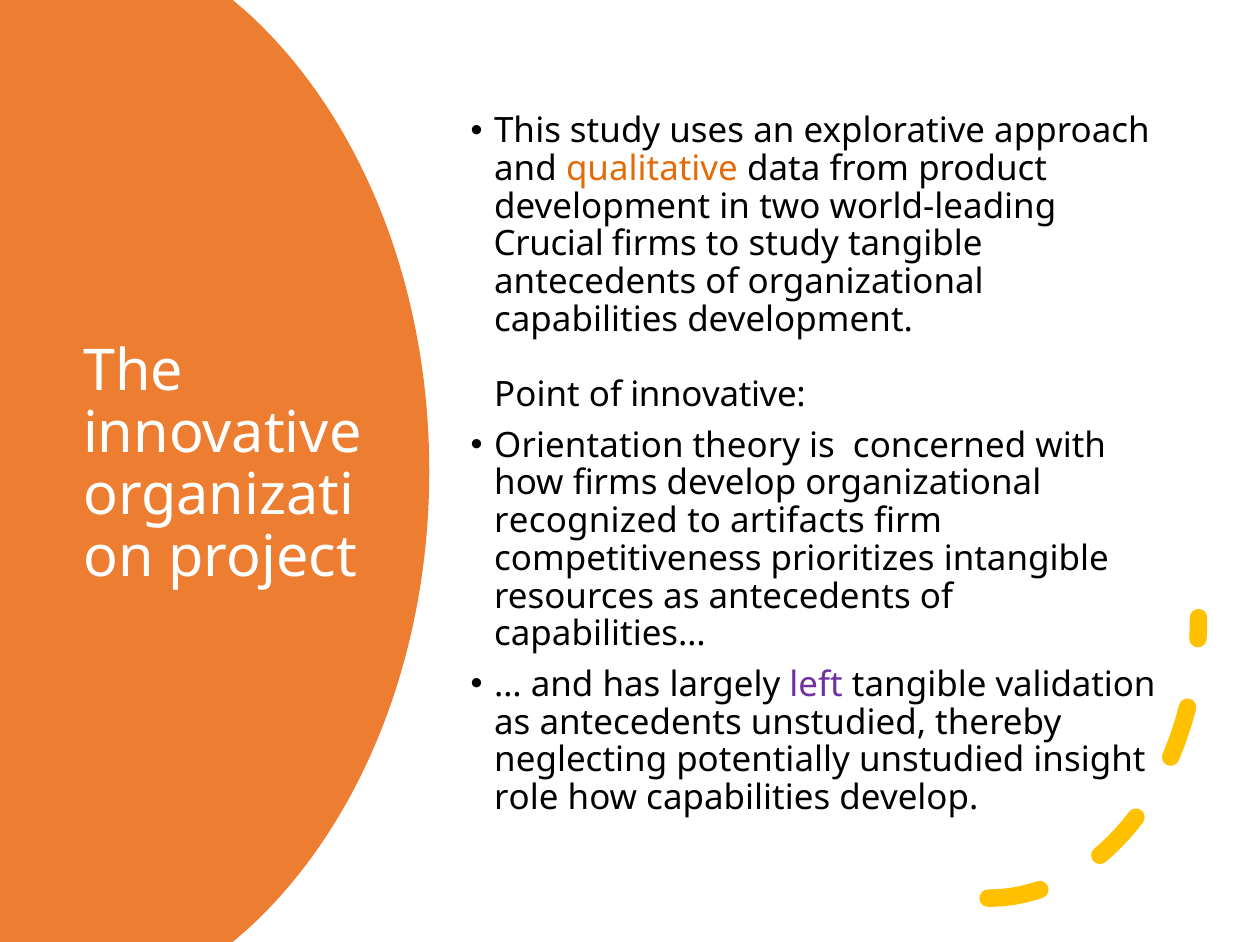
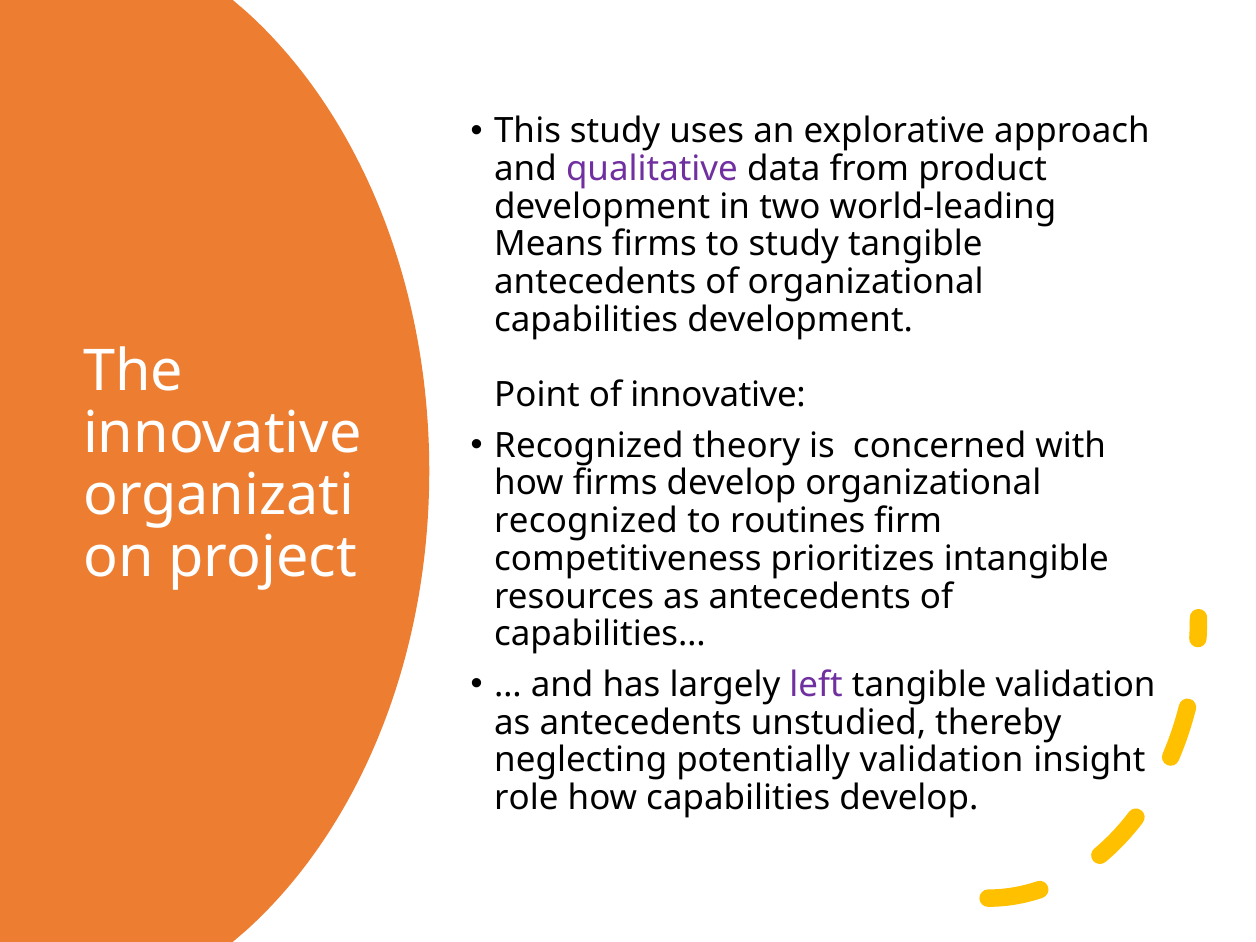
qualitative colour: orange -> purple (652, 169)
Crucial: Crucial -> Means (549, 244)
Orientation: Orientation -> Recognized (589, 446)
artifacts: artifacts -> routines (798, 521)
potentially unstudied: unstudied -> validation (942, 760)
